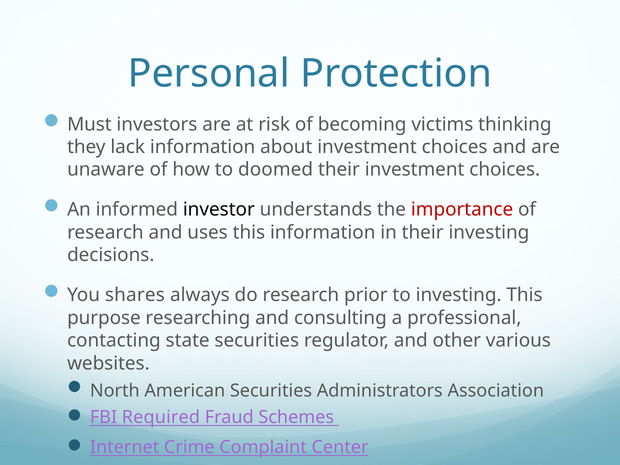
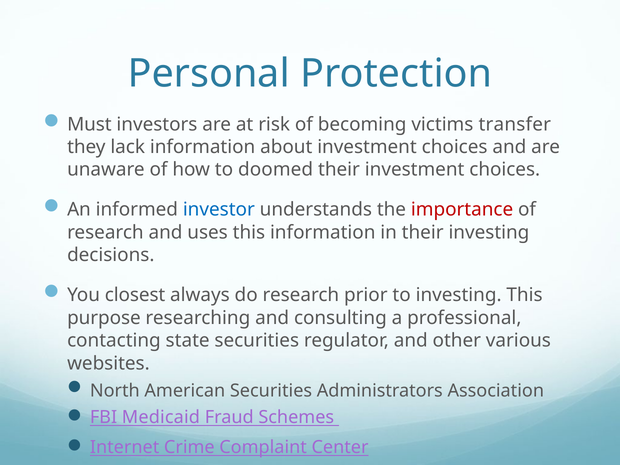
thinking: thinking -> transfer (515, 124)
investor colour: black -> blue (219, 210)
shares: shares -> closest (135, 295)
Required: Required -> Medicaid (161, 417)
